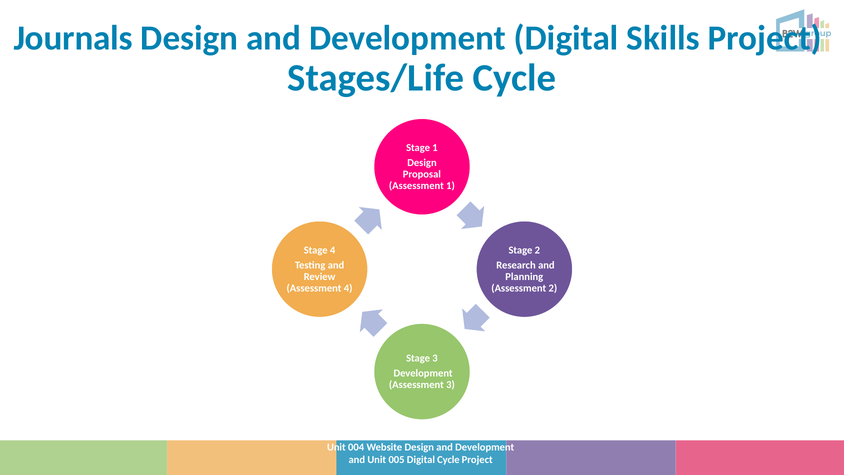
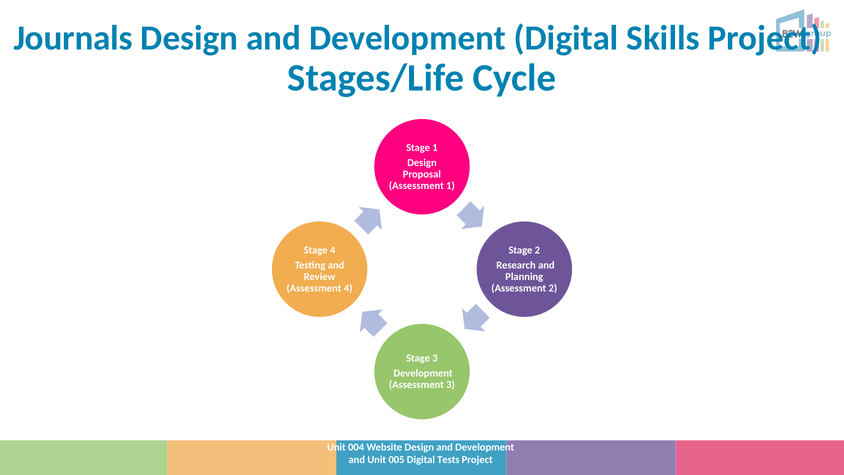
Digital Cycle: Cycle -> Tests (448, 460)
